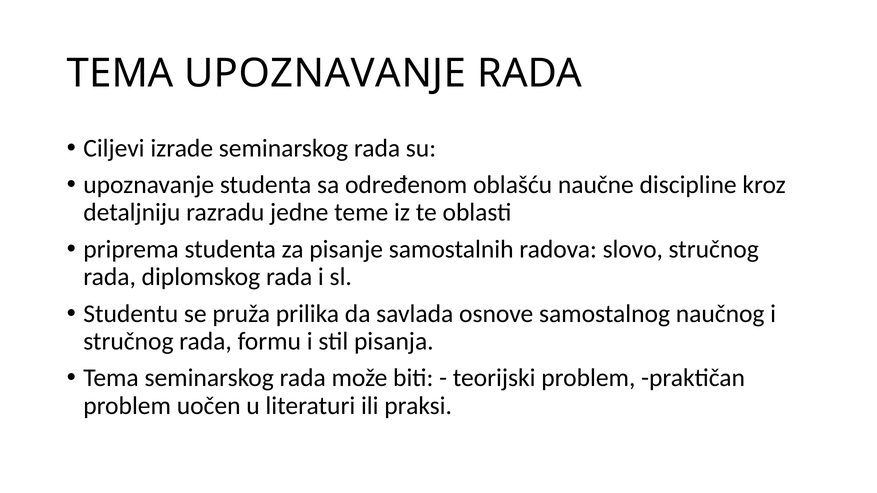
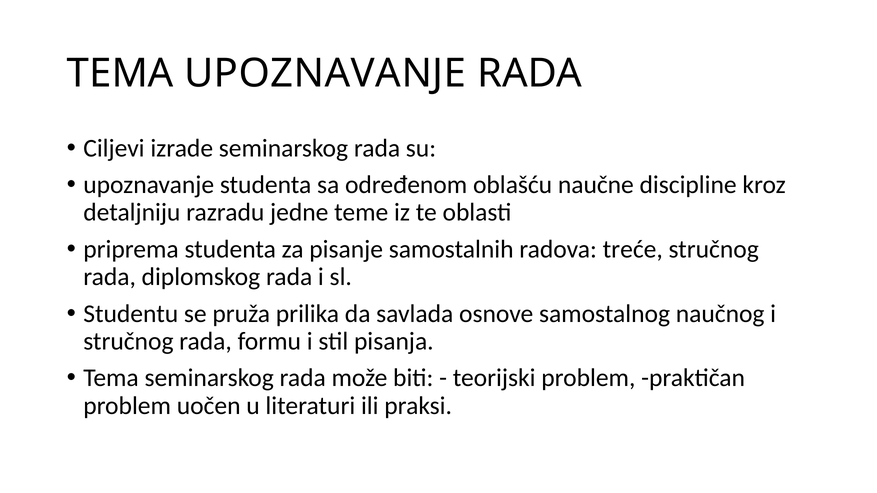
slovo: slovo -> treće (633, 249)
